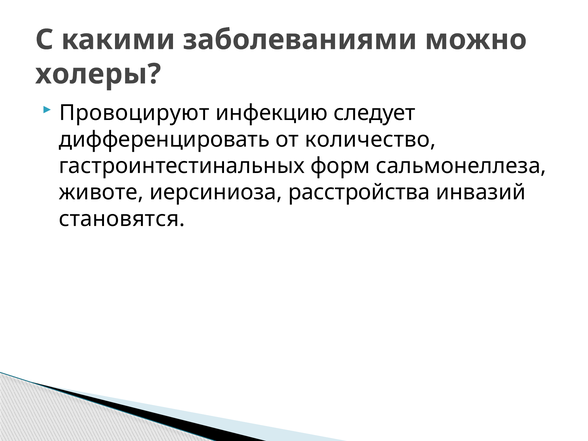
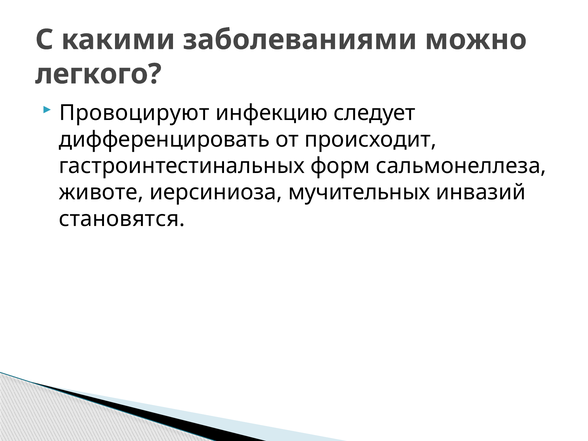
холеры: холеры -> легкого (98, 74)
количество: количество -> происходит (371, 139)
расстройства: расстройства -> мучительных (359, 192)
